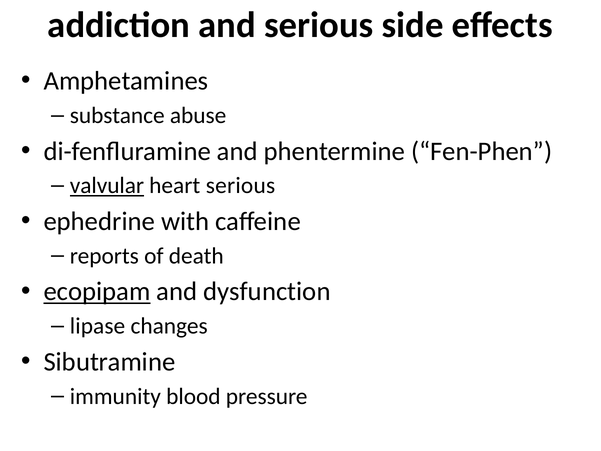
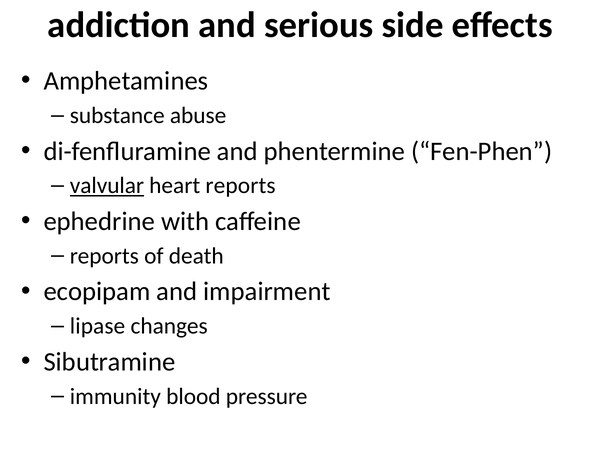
heart serious: serious -> reports (241, 186)
ecopipam underline: present -> none (97, 291)
dysfunction: dysfunction -> impairment (267, 291)
